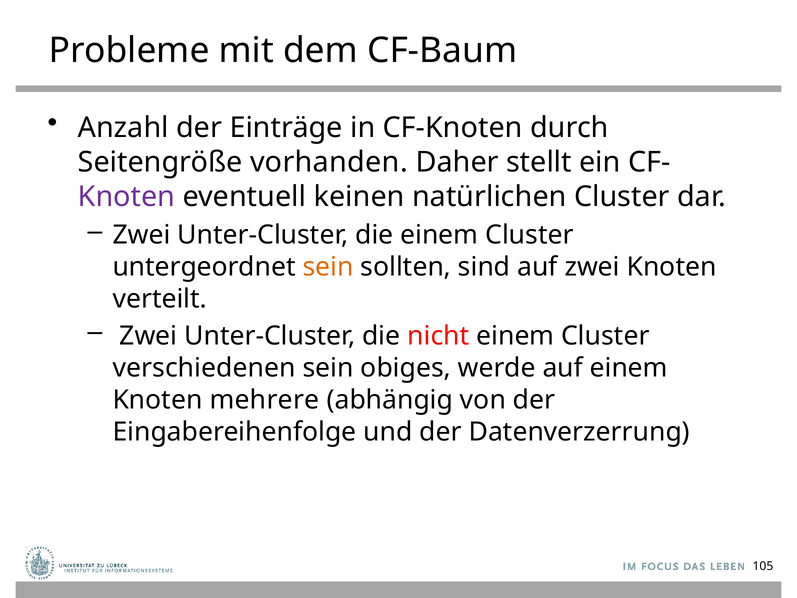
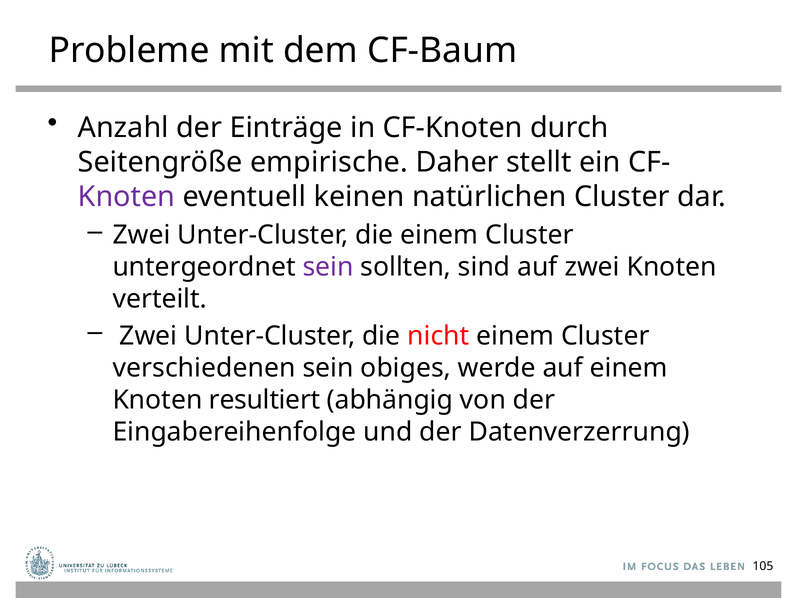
vorhanden: vorhanden -> empirische (329, 162)
sein colour: orange -> purple (328, 267)
mehrere: mehrere -> resultiert (265, 400)
